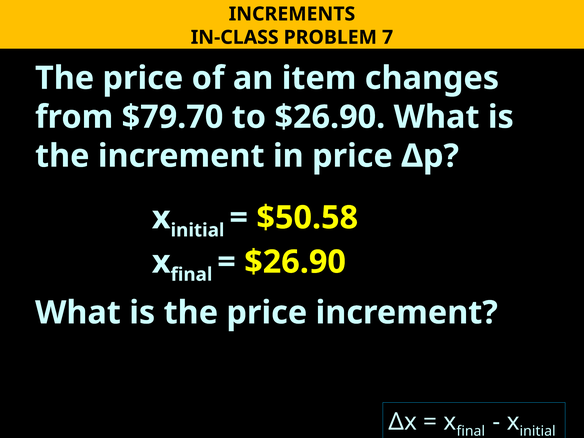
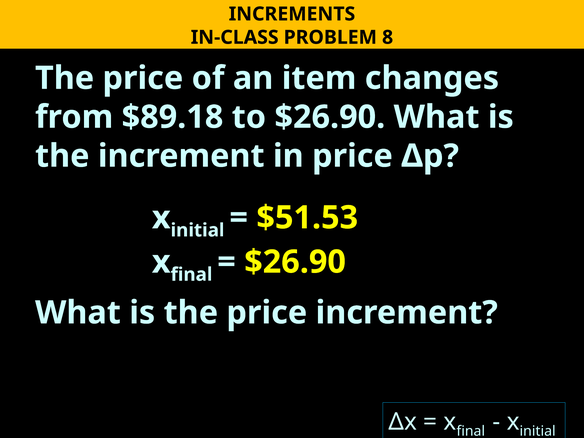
7: 7 -> 8 (388, 37)
$79.70: $79.70 -> $89.18 (172, 117)
$50.58: $50.58 -> $51.53 (307, 218)
